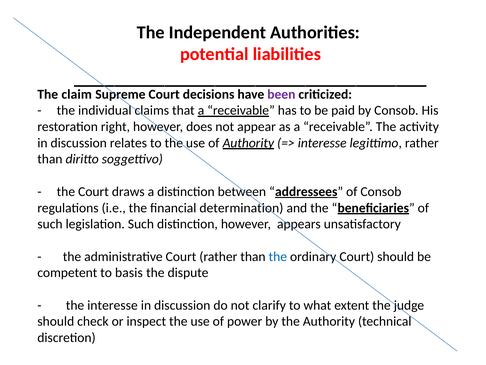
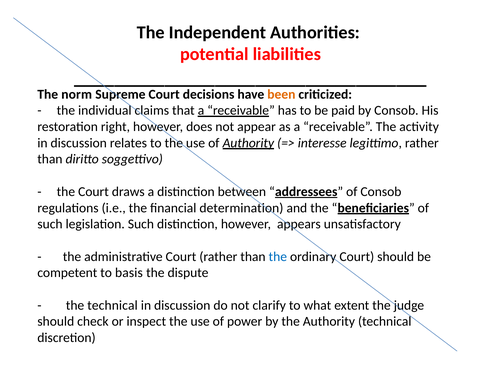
claim: claim -> norm (77, 94)
been colour: purple -> orange (281, 94)
the interesse: interesse -> technical (112, 305)
